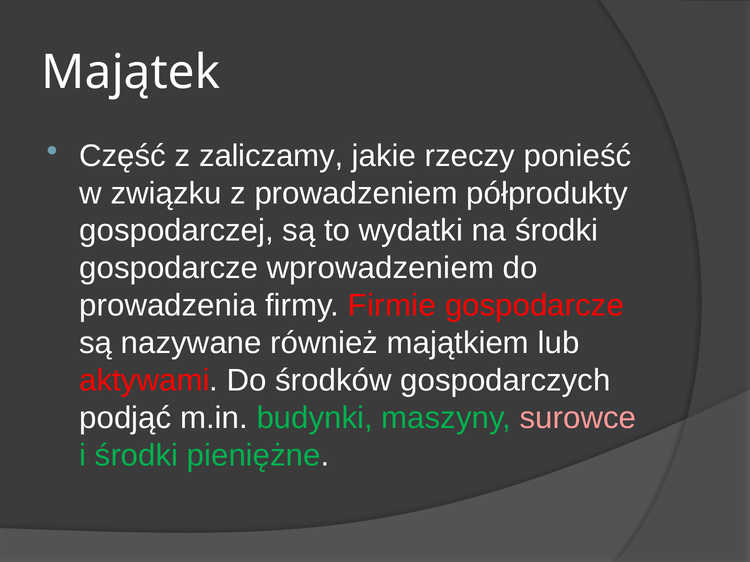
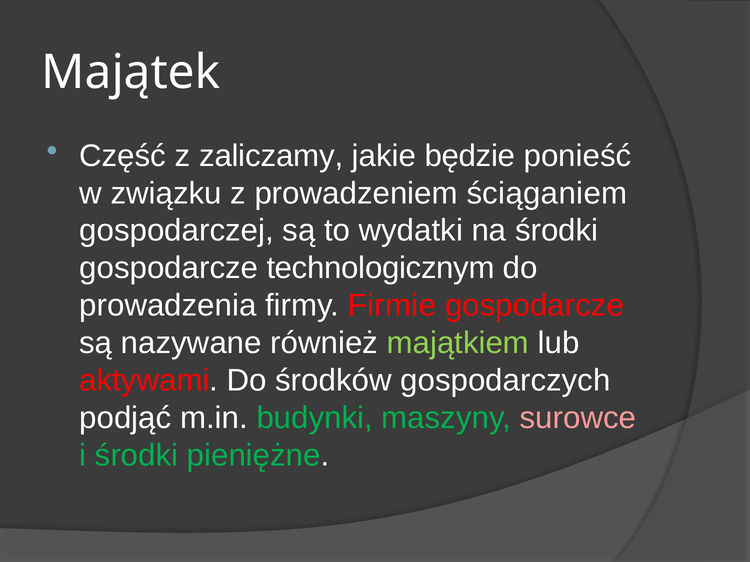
rzeczy: rzeczy -> będzie (470, 156)
półprodukty: półprodukty -> ściąganiem (547, 193)
wprowadzeniem: wprowadzeniem -> technologicznym (381, 268)
majątkiem colour: white -> light green (458, 343)
